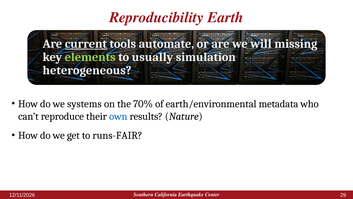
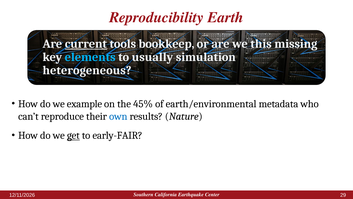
automate: automate -> bookkeep (166, 44)
will: will -> this (261, 44)
elements colour: light green -> light blue (90, 57)
systems: systems -> example (84, 104)
70%: 70% -> 45% (143, 104)
get underline: none -> present (73, 135)
runs-FAIR: runs-FAIR -> early-FAIR (117, 135)
